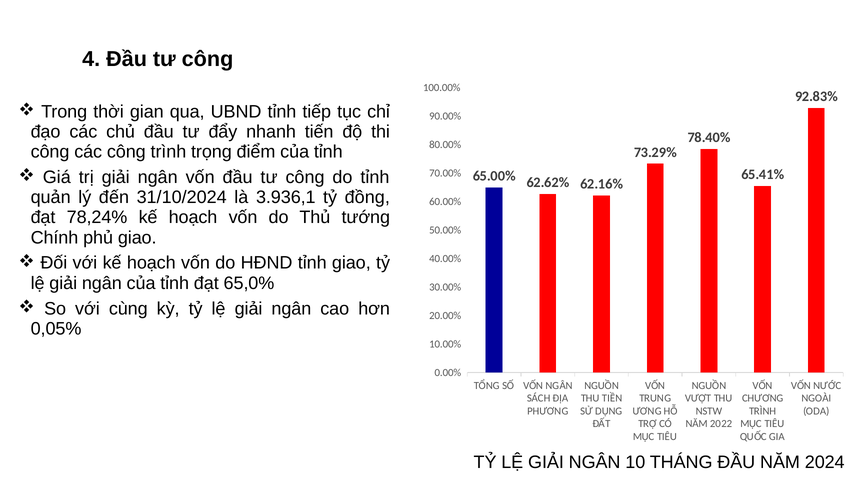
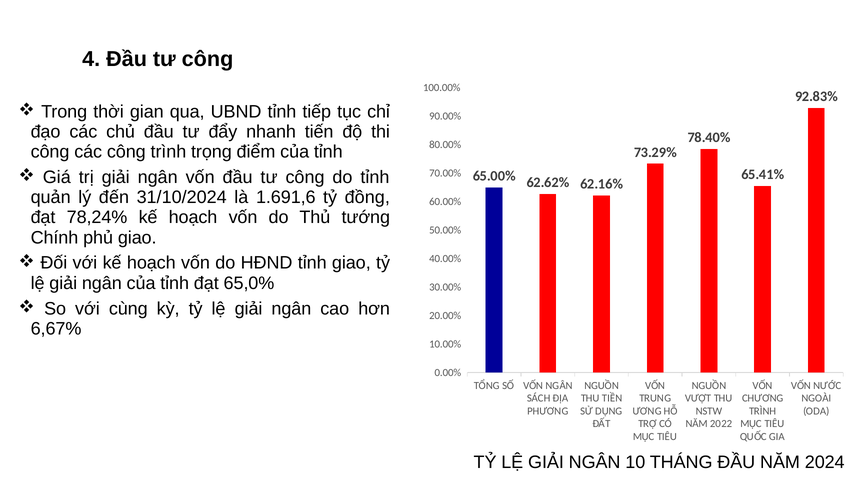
3.936,1: 3.936,1 -> 1.691,6 (286, 197)
0,05%: 0,05% -> 6,67% (56, 329)
